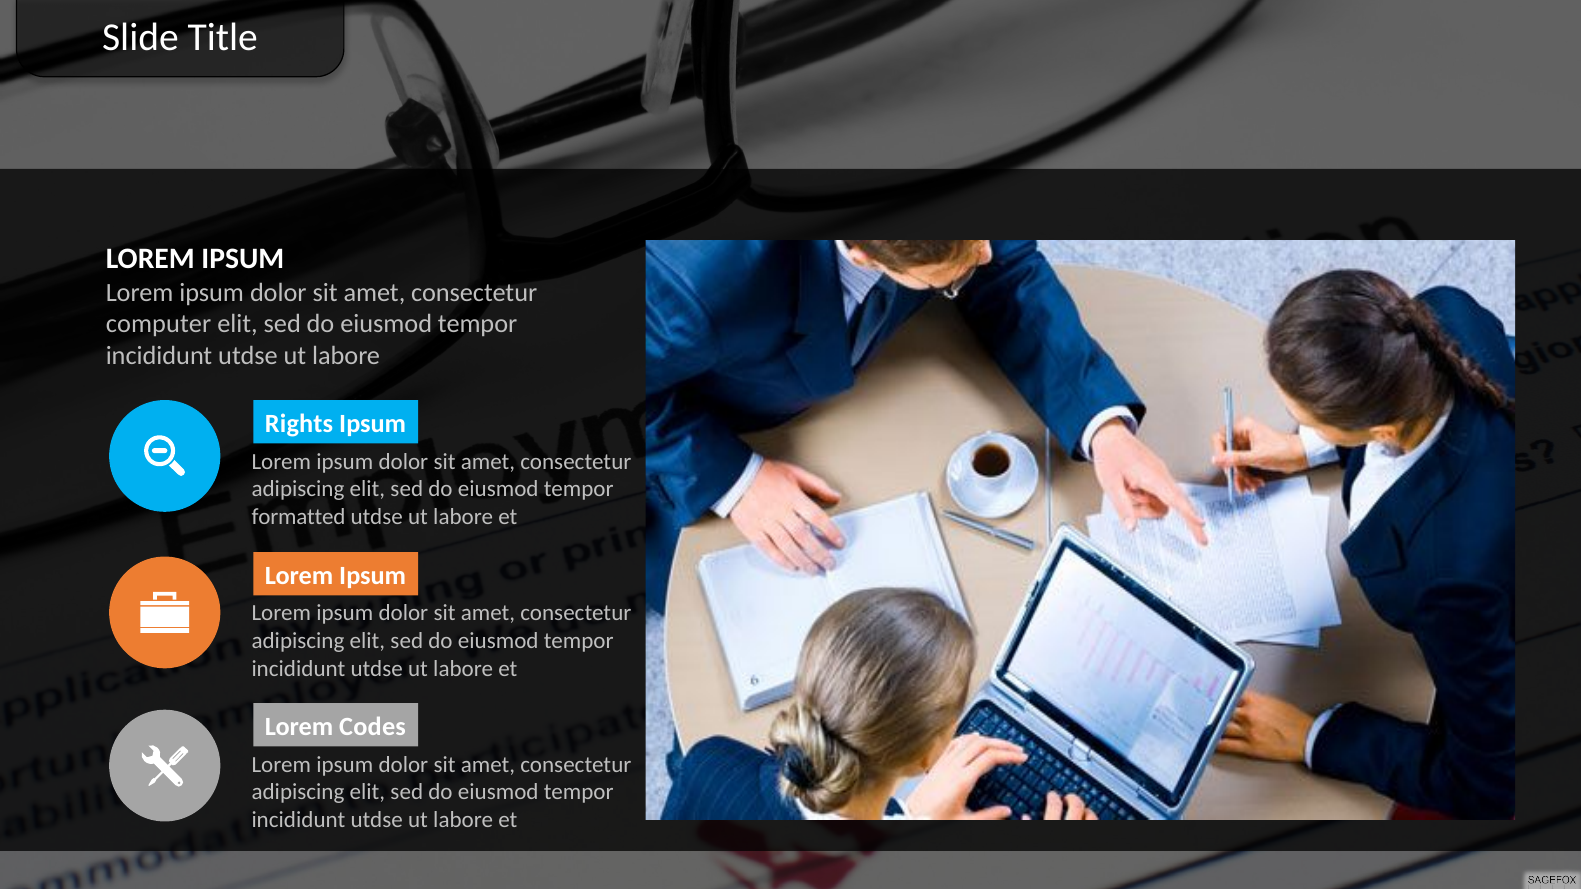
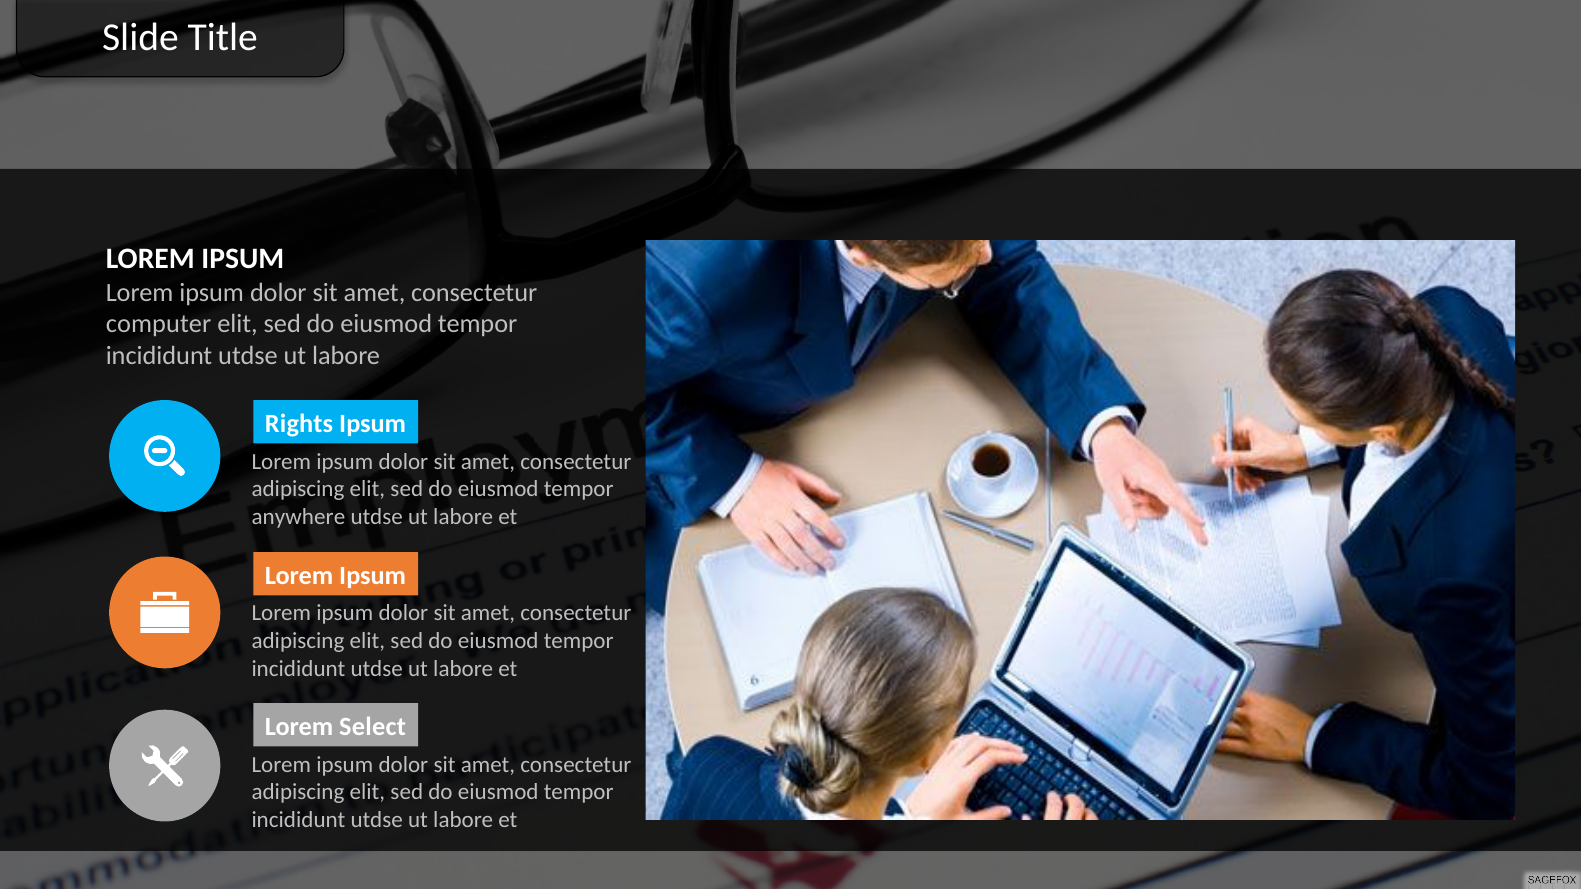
formatted: formatted -> anywhere (298, 517)
Codes: Codes -> Select (373, 727)
